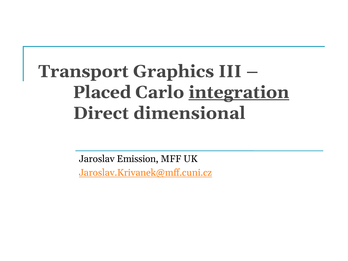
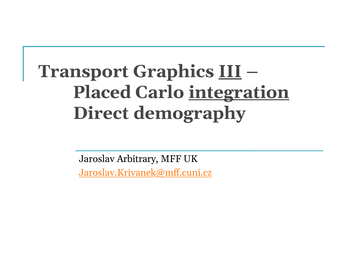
III underline: none -> present (230, 71)
dimensional: dimensional -> demography (189, 113)
Emission: Emission -> Arbitrary (138, 159)
